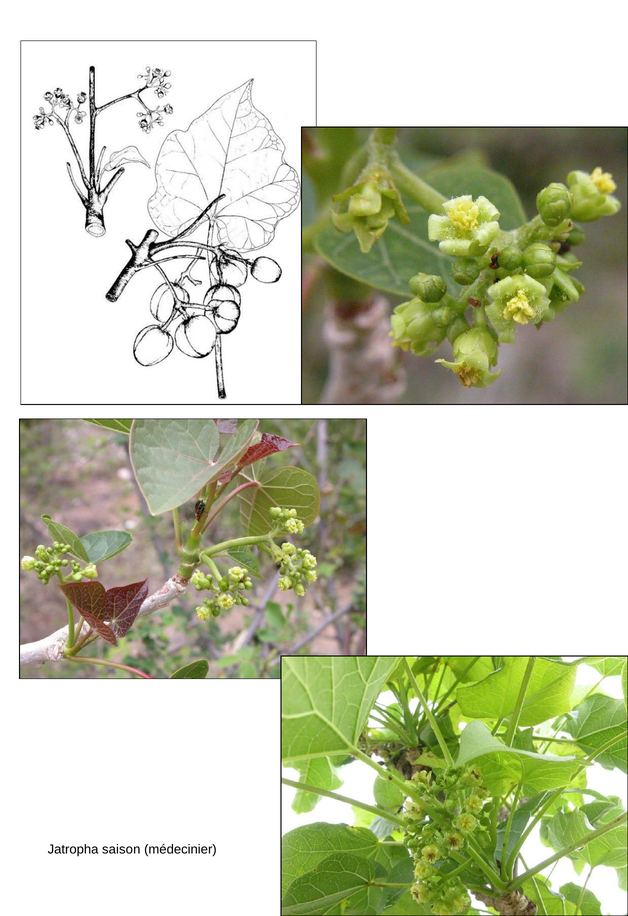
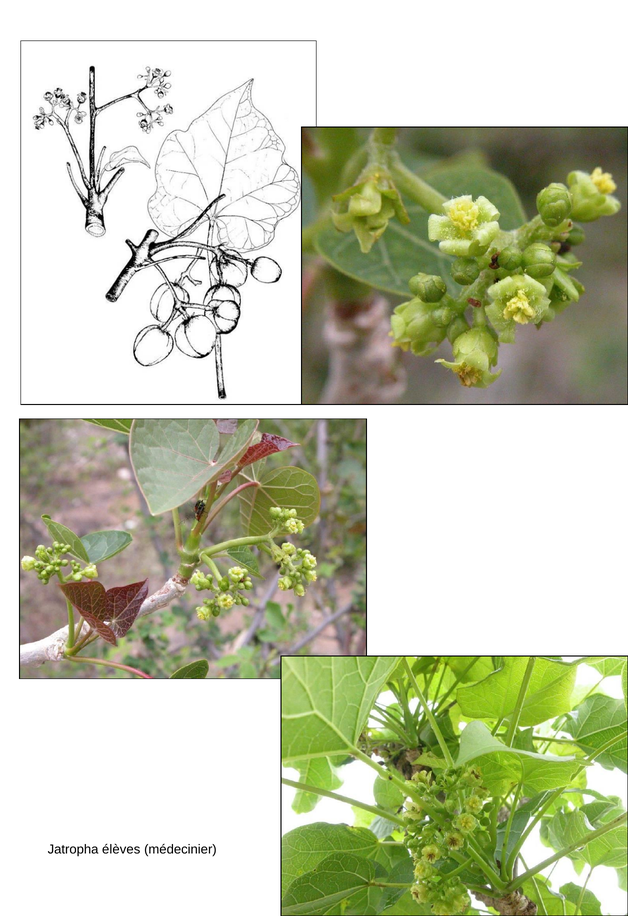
saison: saison -> élèves (121, 850)
